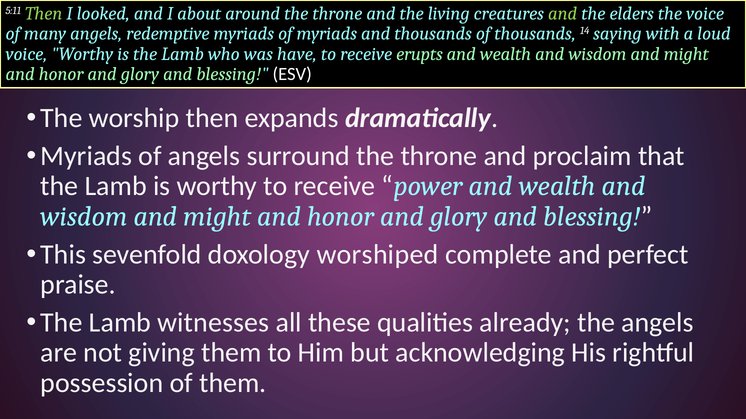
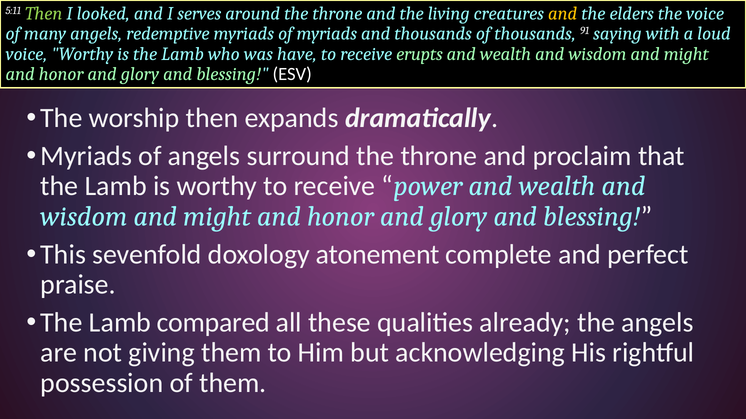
about: about -> serves (199, 14)
and colour: light green -> yellow (563, 14)
14: 14 -> 91 (585, 31)
worshiped: worshiped -> atonement (378, 255)
witnesses: witnesses -> compared (213, 323)
